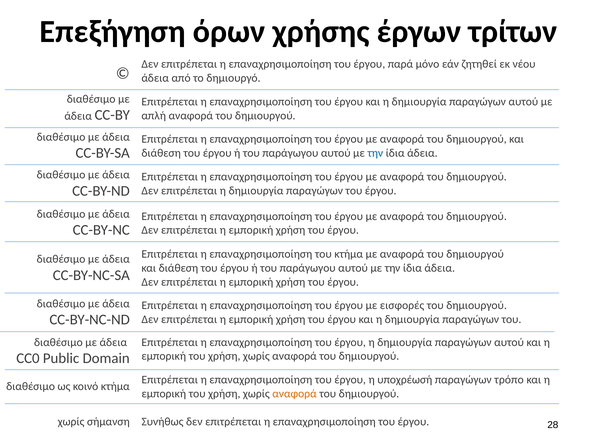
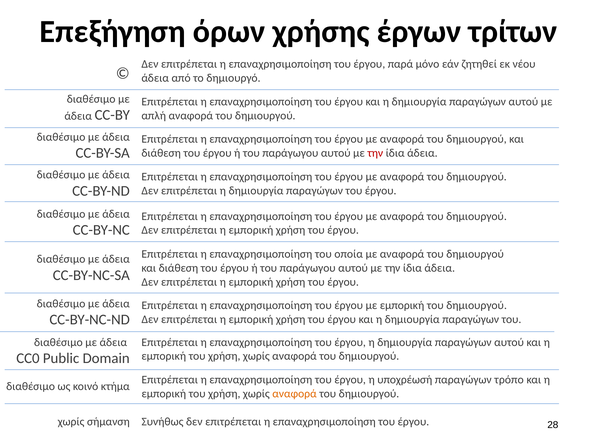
την colour: blue -> red (375, 153)
του κτήμα: κτήμα -> οποία (349, 254)
με εισφορές: εισφορές -> εμπορική (402, 306)
